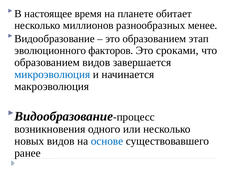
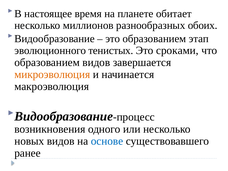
менее: менее -> обоих (203, 25)
факторов: факторов -> тенистых (111, 51)
микроэволюция colour: blue -> orange (52, 74)
